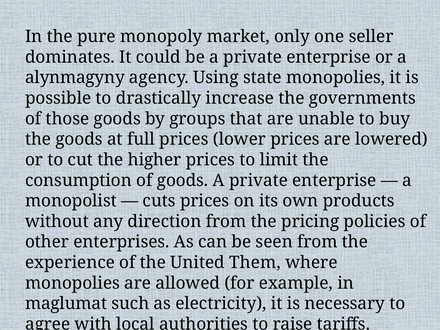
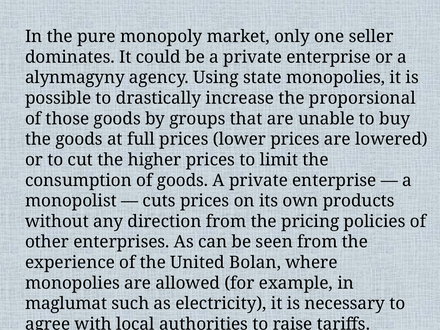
governments: governments -> proporsional (362, 98)
Them: Them -> Bolan (255, 263)
